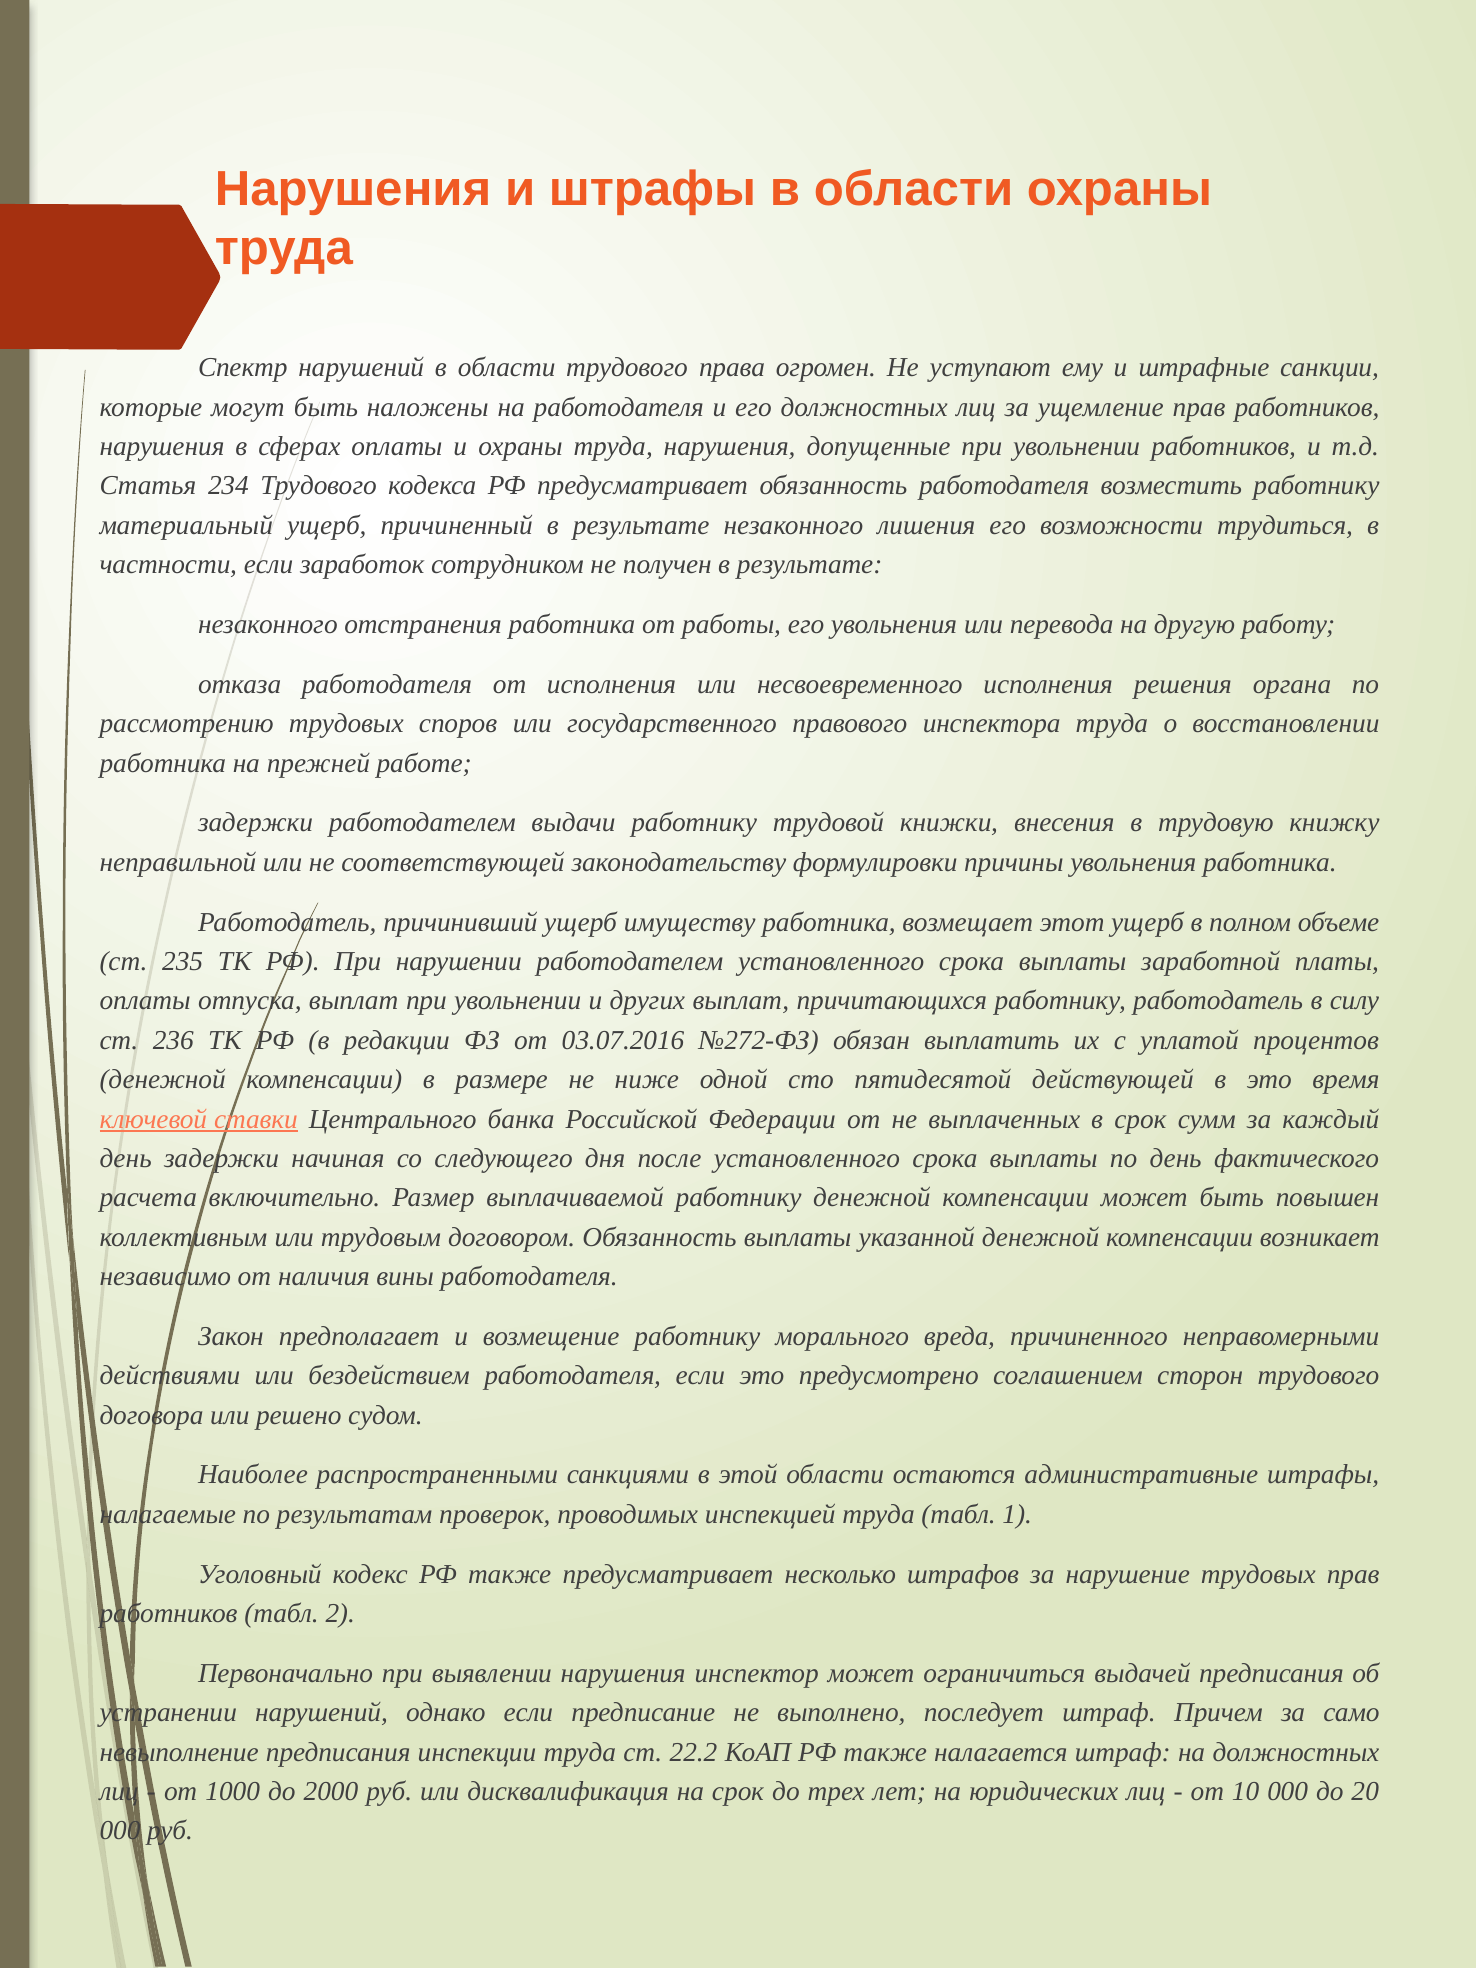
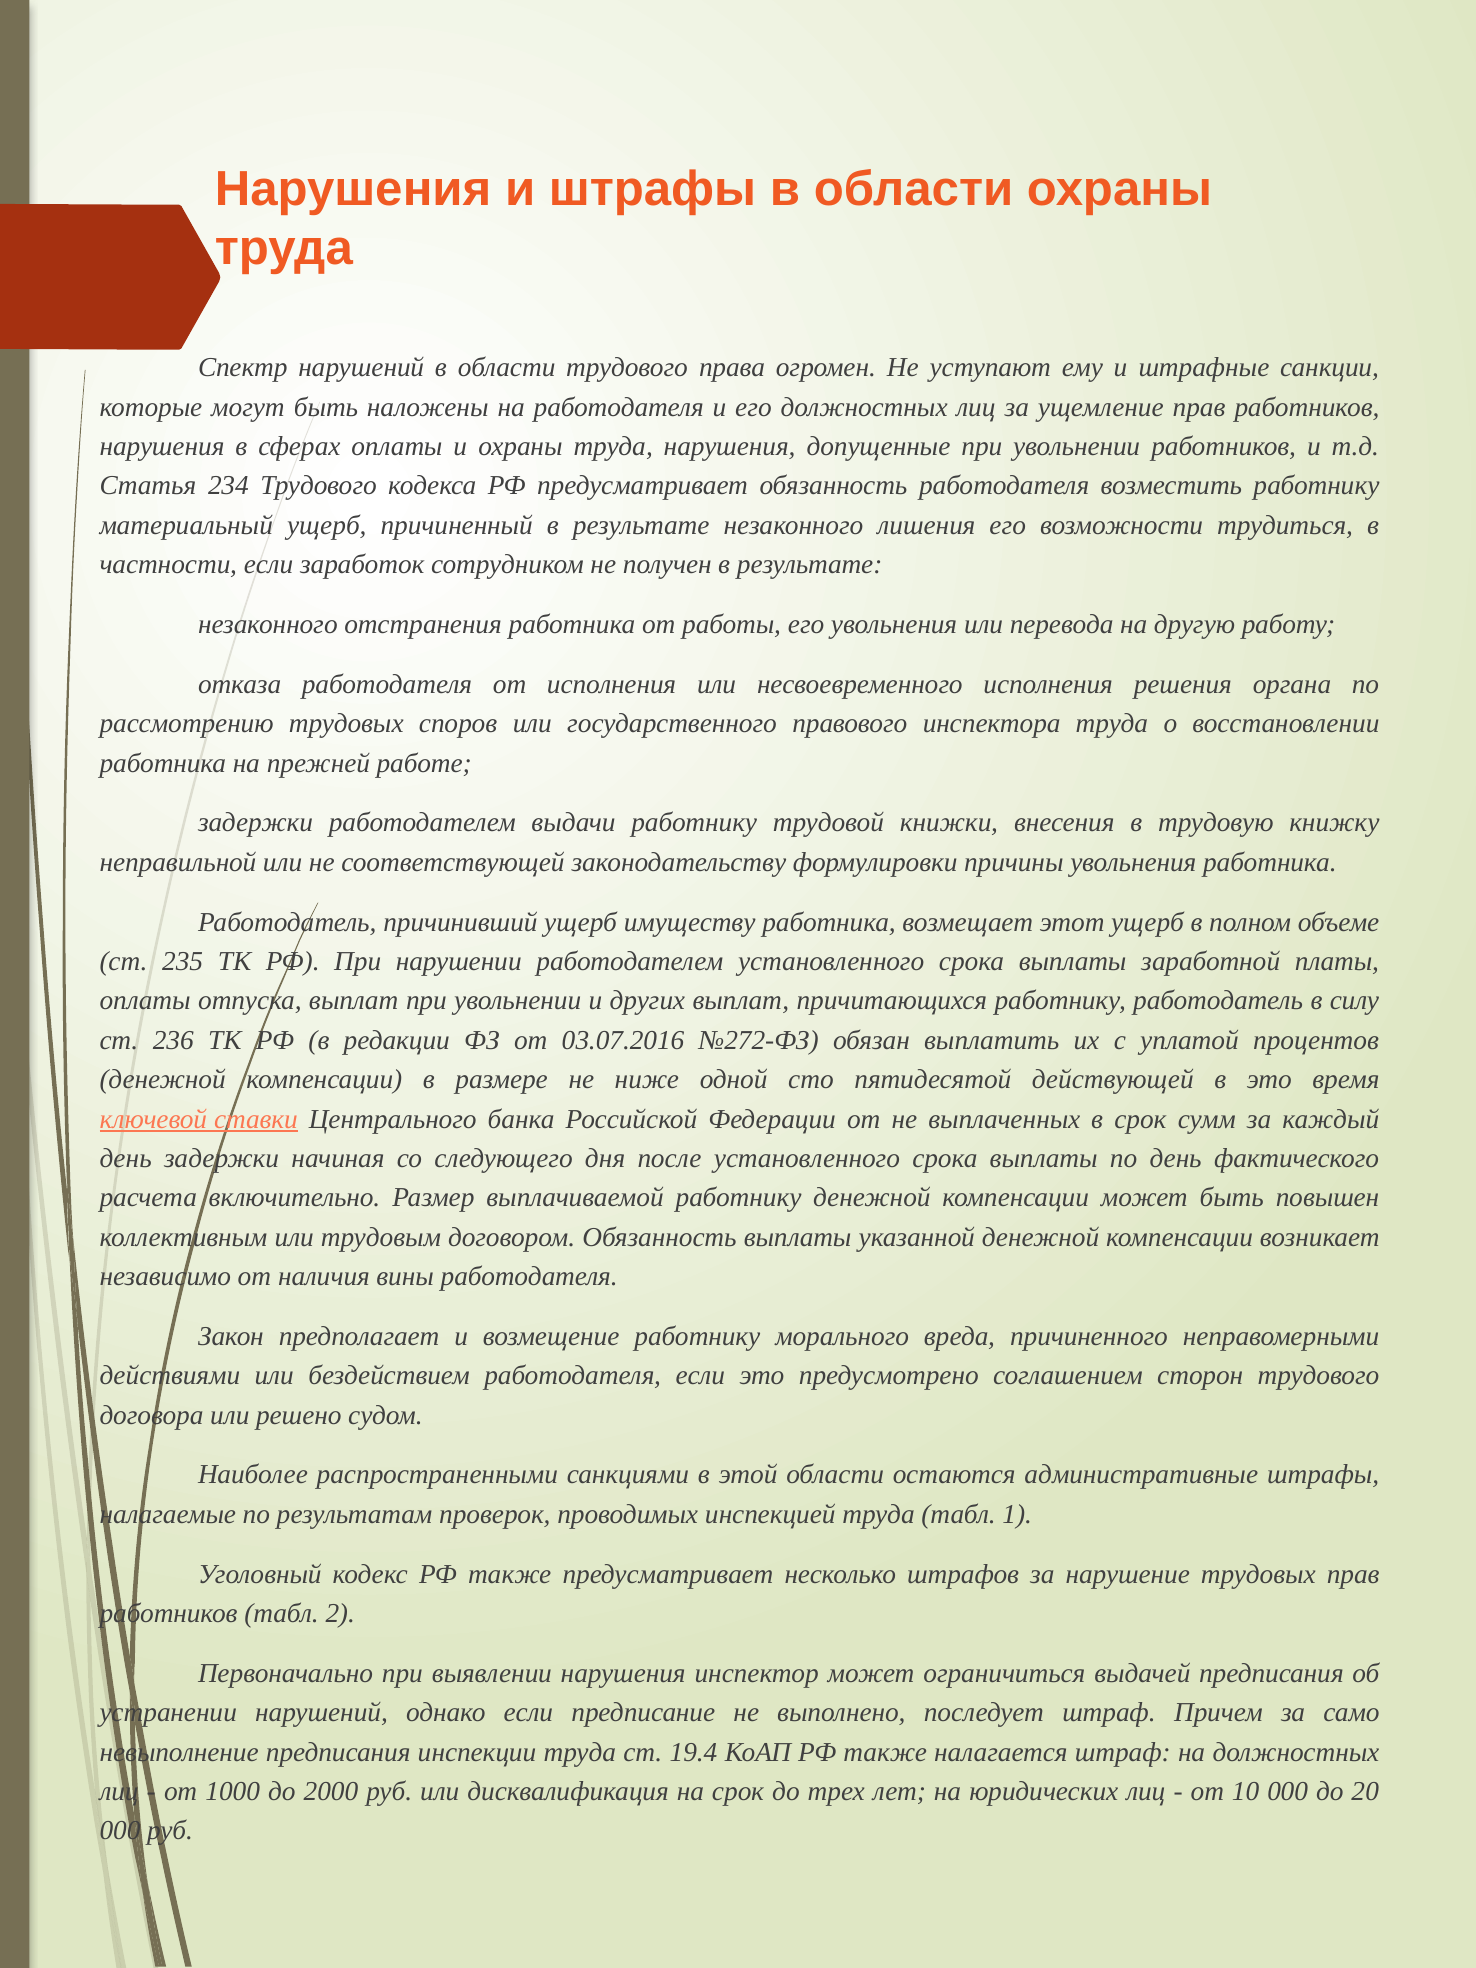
22.2: 22.2 -> 19.4 (693, 1752)
